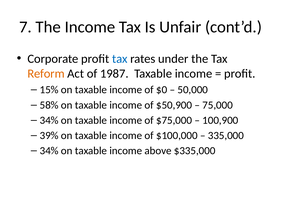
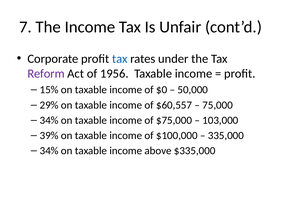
Reform colour: orange -> purple (46, 74)
1987: 1987 -> 1956 (114, 74)
58%: 58% -> 29% (49, 105)
$50,900: $50,900 -> $60,557 (174, 105)
100,900: 100,900 -> 103,000 (220, 121)
